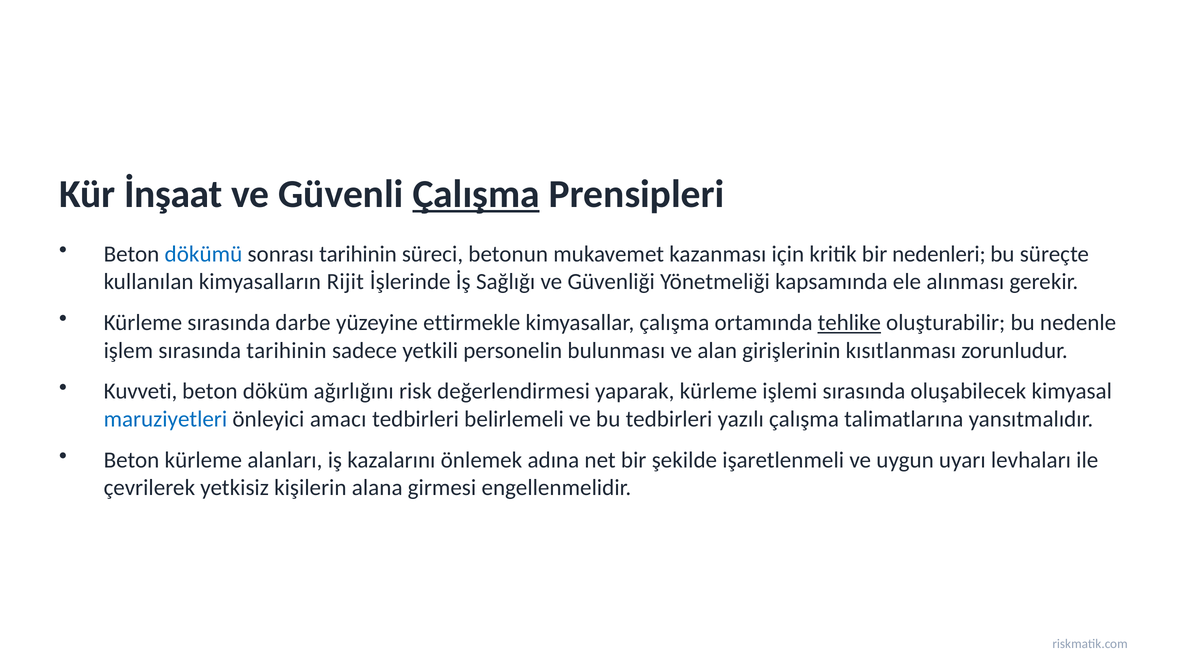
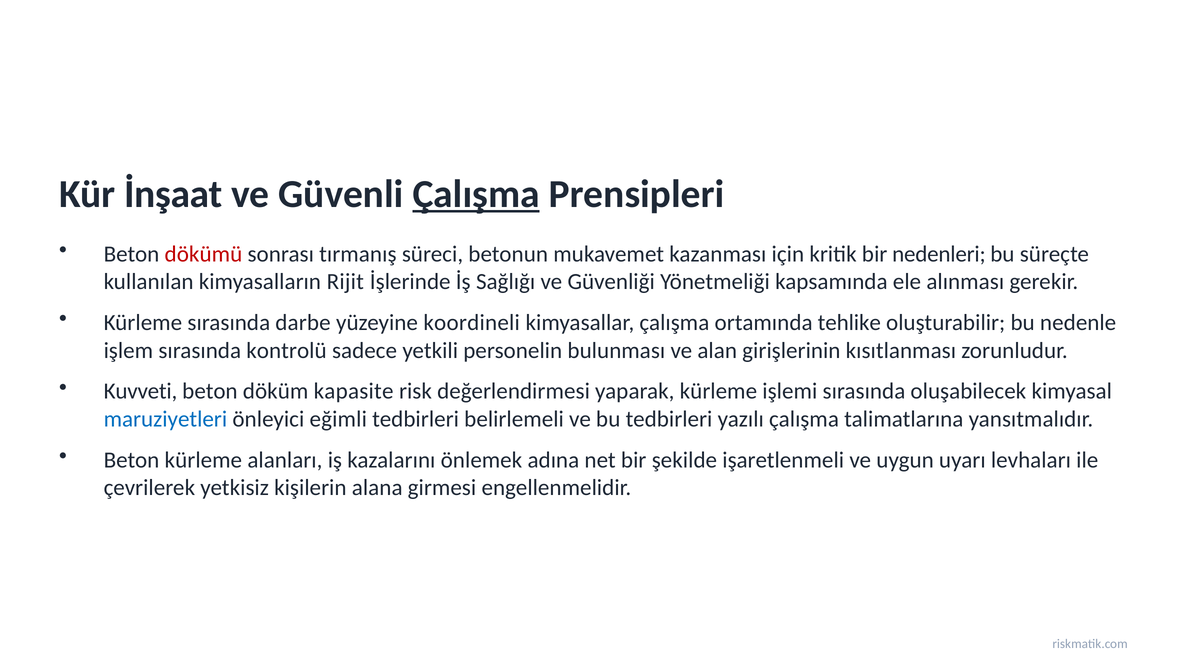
dökümü colour: blue -> red (203, 254)
sonrası tarihinin: tarihinin -> tırmanış (358, 254)
ettirmekle: ettirmekle -> koordineli (472, 322)
tehlike underline: present -> none (849, 322)
sırasında tarihinin: tarihinin -> kontrolü (286, 350)
ağırlığını: ağırlığını -> kapasite (354, 391)
amacı: amacı -> eğimli (338, 419)
